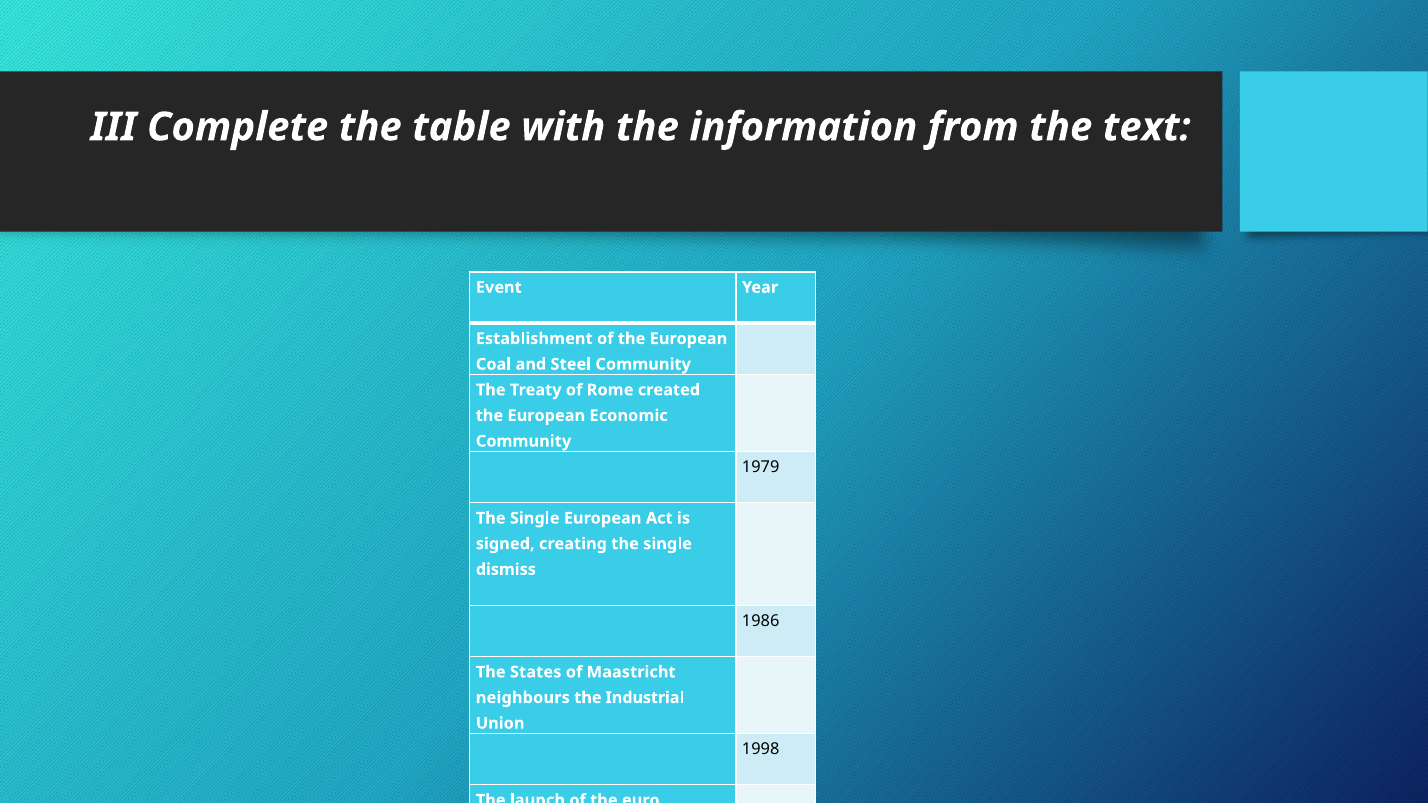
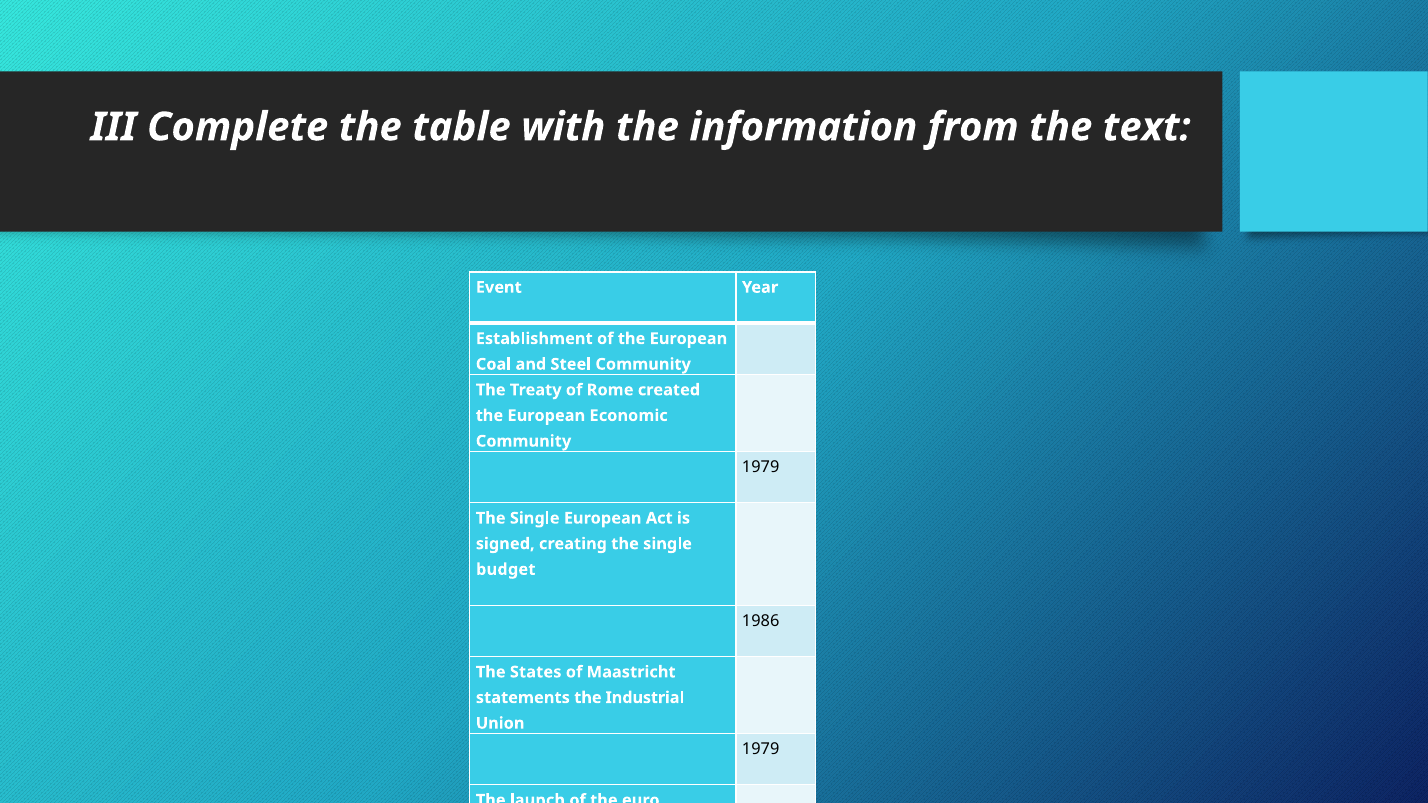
dismiss: dismiss -> budget (506, 570)
neighbours: neighbours -> statements (523, 698)
1998: 1998 -> 1979 (761, 749)
